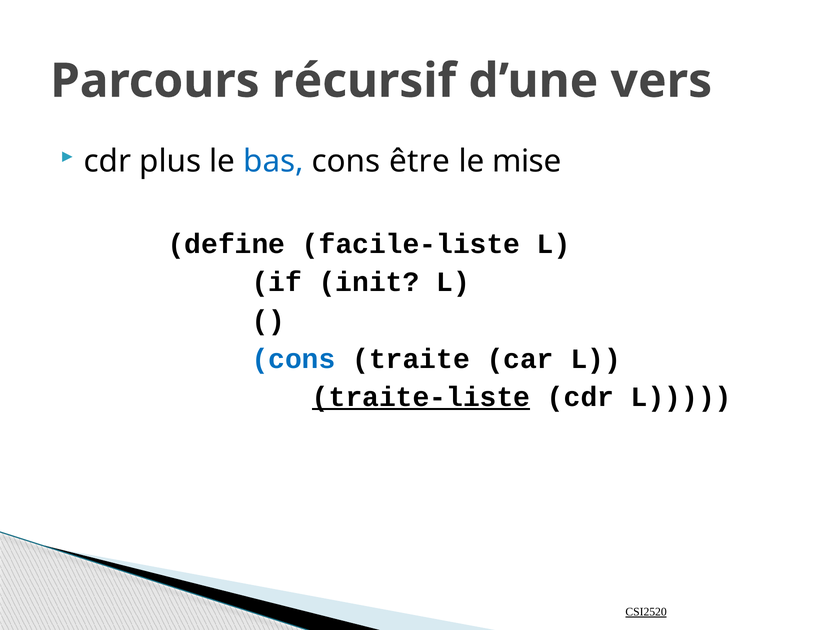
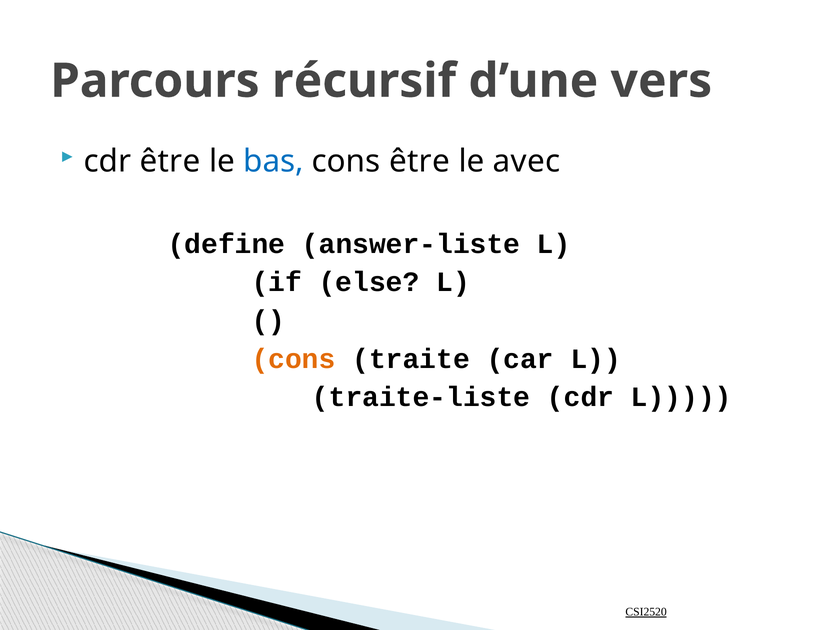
cdr plus: plus -> être (170, 161)
mise: mise -> avec (526, 161)
facile-liste: facile-liste -> answer-liste (411, 244)
init: init -> else (369, 282)
cons colour: blue -> orange (294, 358)
traite-liste underline: present -> none (421, 397)
